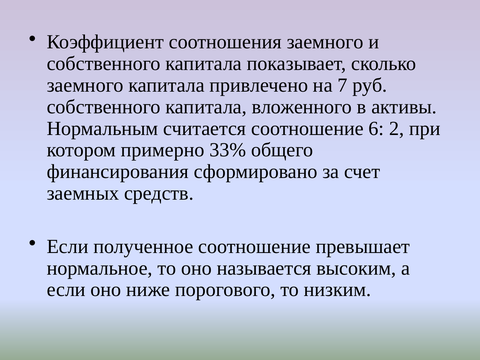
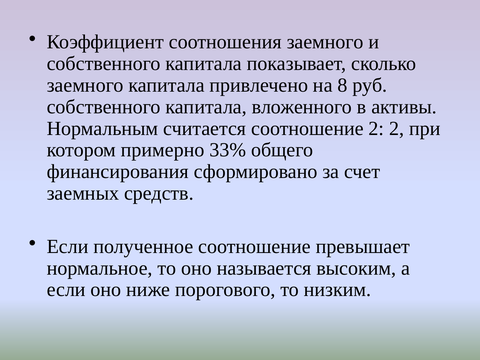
7: 7 -> 8 (343, 85)
соотношение 6: 6 -> 2 (376, 128)
